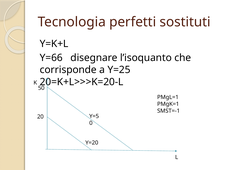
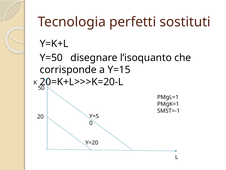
Y=66: Y=66 -> Y=50 (51, 58)
Y=25: Y=25 -> Y=15 (119, 70)
